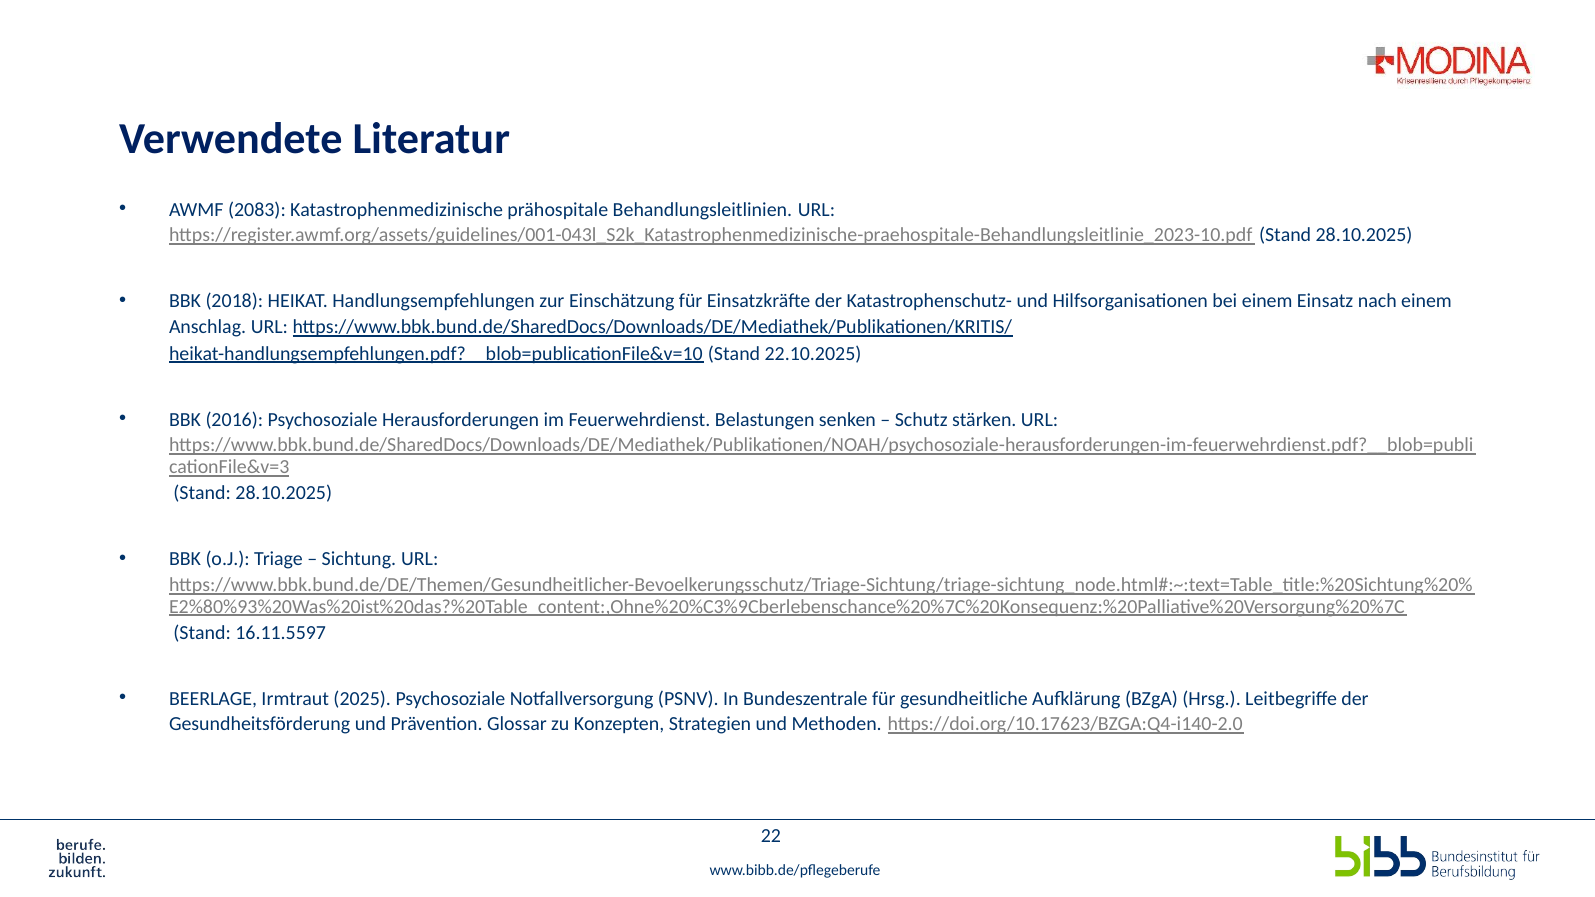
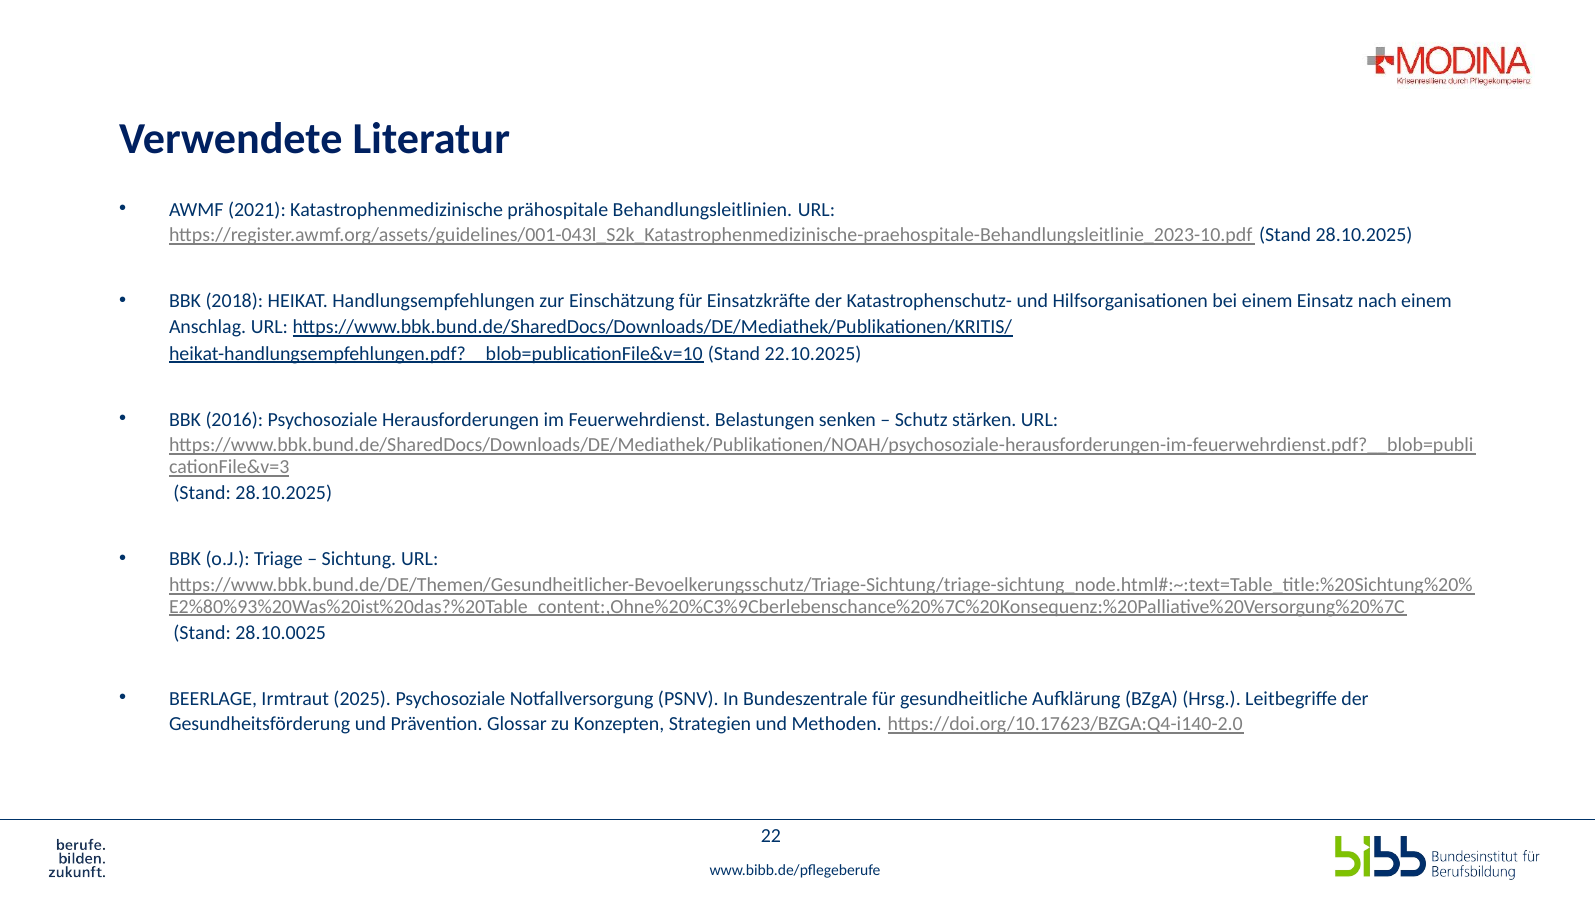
2083: 2083 -> 2021 (257, 210)
16.11.5597: 16.11.5597 -> 28.10.0025 (281, 633)
